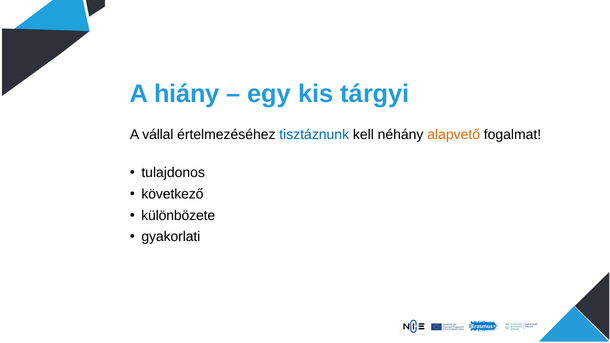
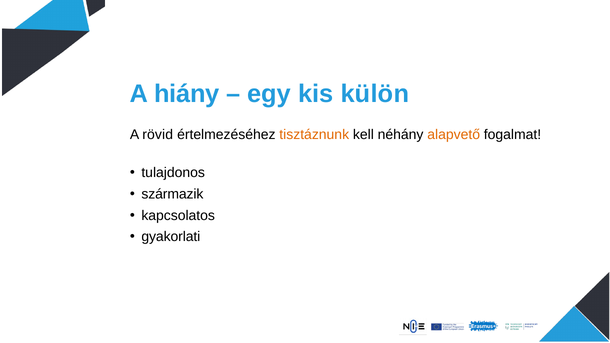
tárgyi: tárgyi -> külön (375, 94)
vállal: vállal -> rövid (158, 134)
tisztáznunk colour: blue -> orange (314, 134)
következő: következő -> származik (172, 194)
különbözete: különbözete -> kapcsolatos (178, 216)
